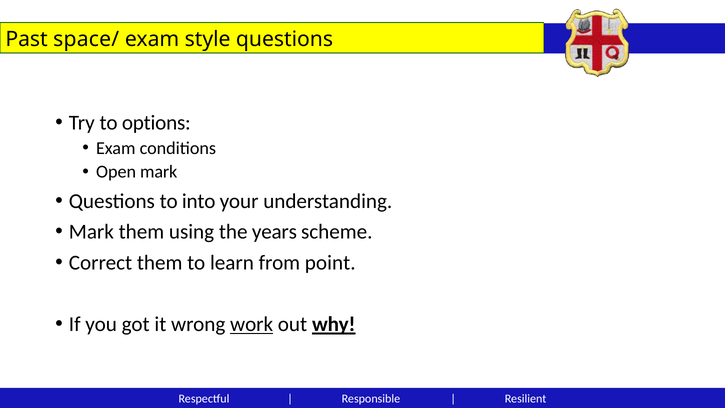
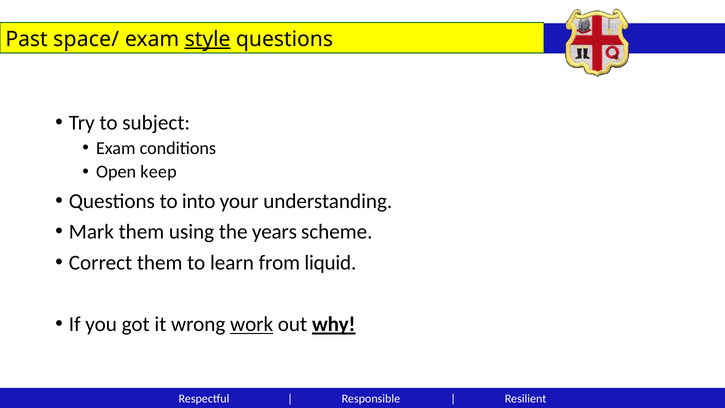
style underline: none -> present (208, 39)
options: options -> subject (156, 123)
Open mark: mark -> keep (159, 172)
point: point -> liquid (330, 263)
